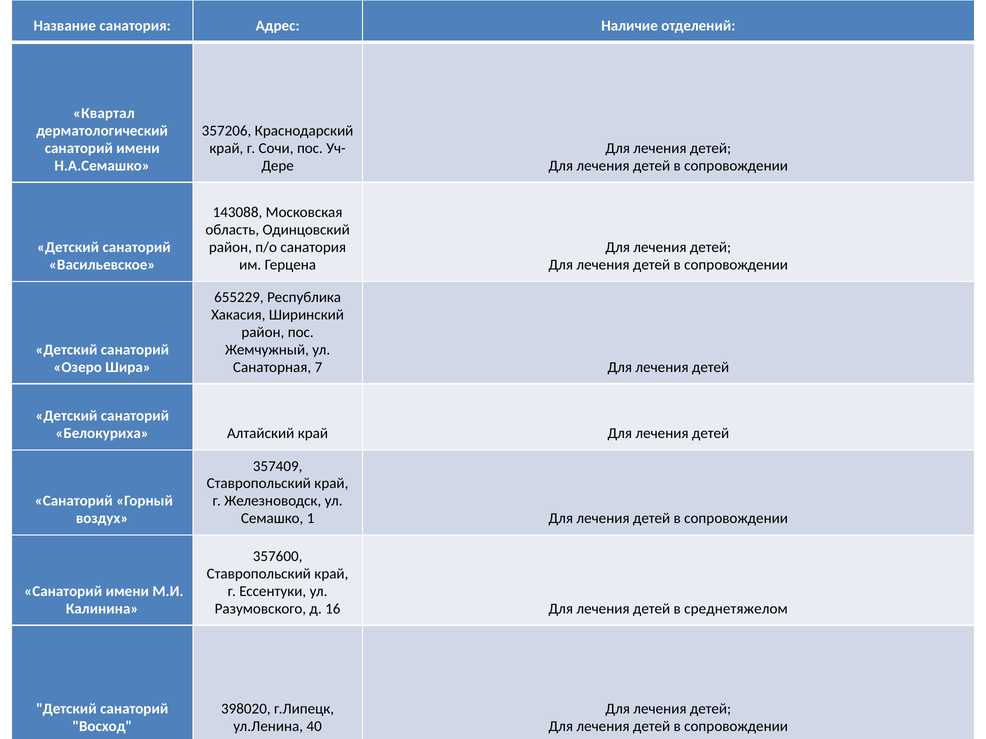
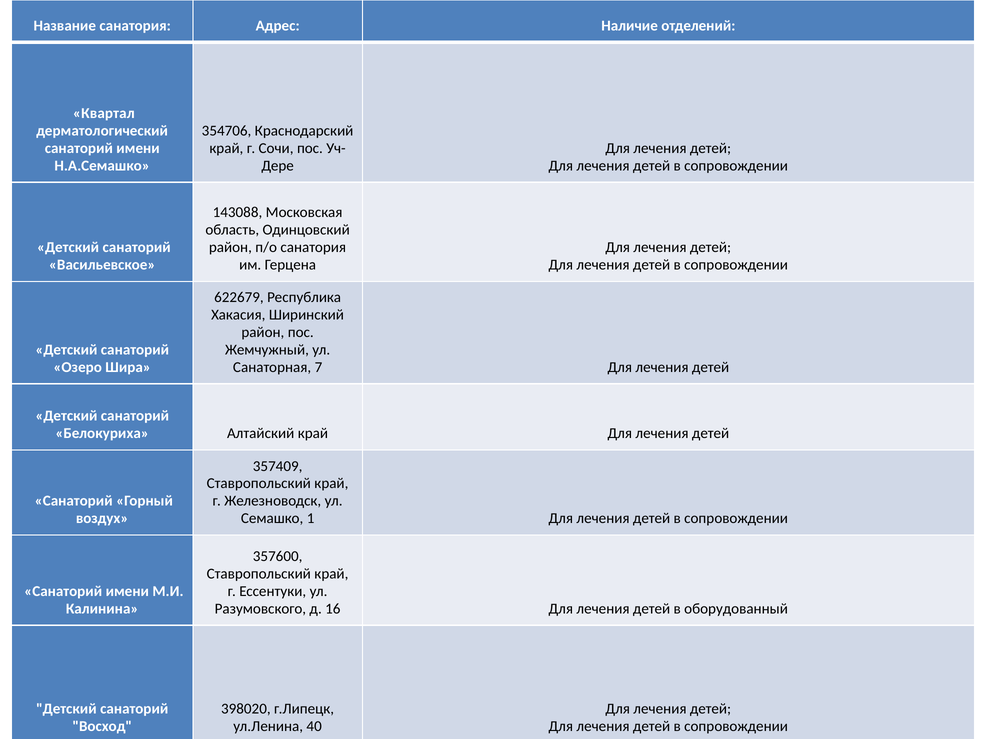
357206: 357206 -> 354706 (227, 131)
655229: 655229 -> 622679 (239, 298)
среднетяжелом: среднетяжелом -> оборудованный (736, 609)
